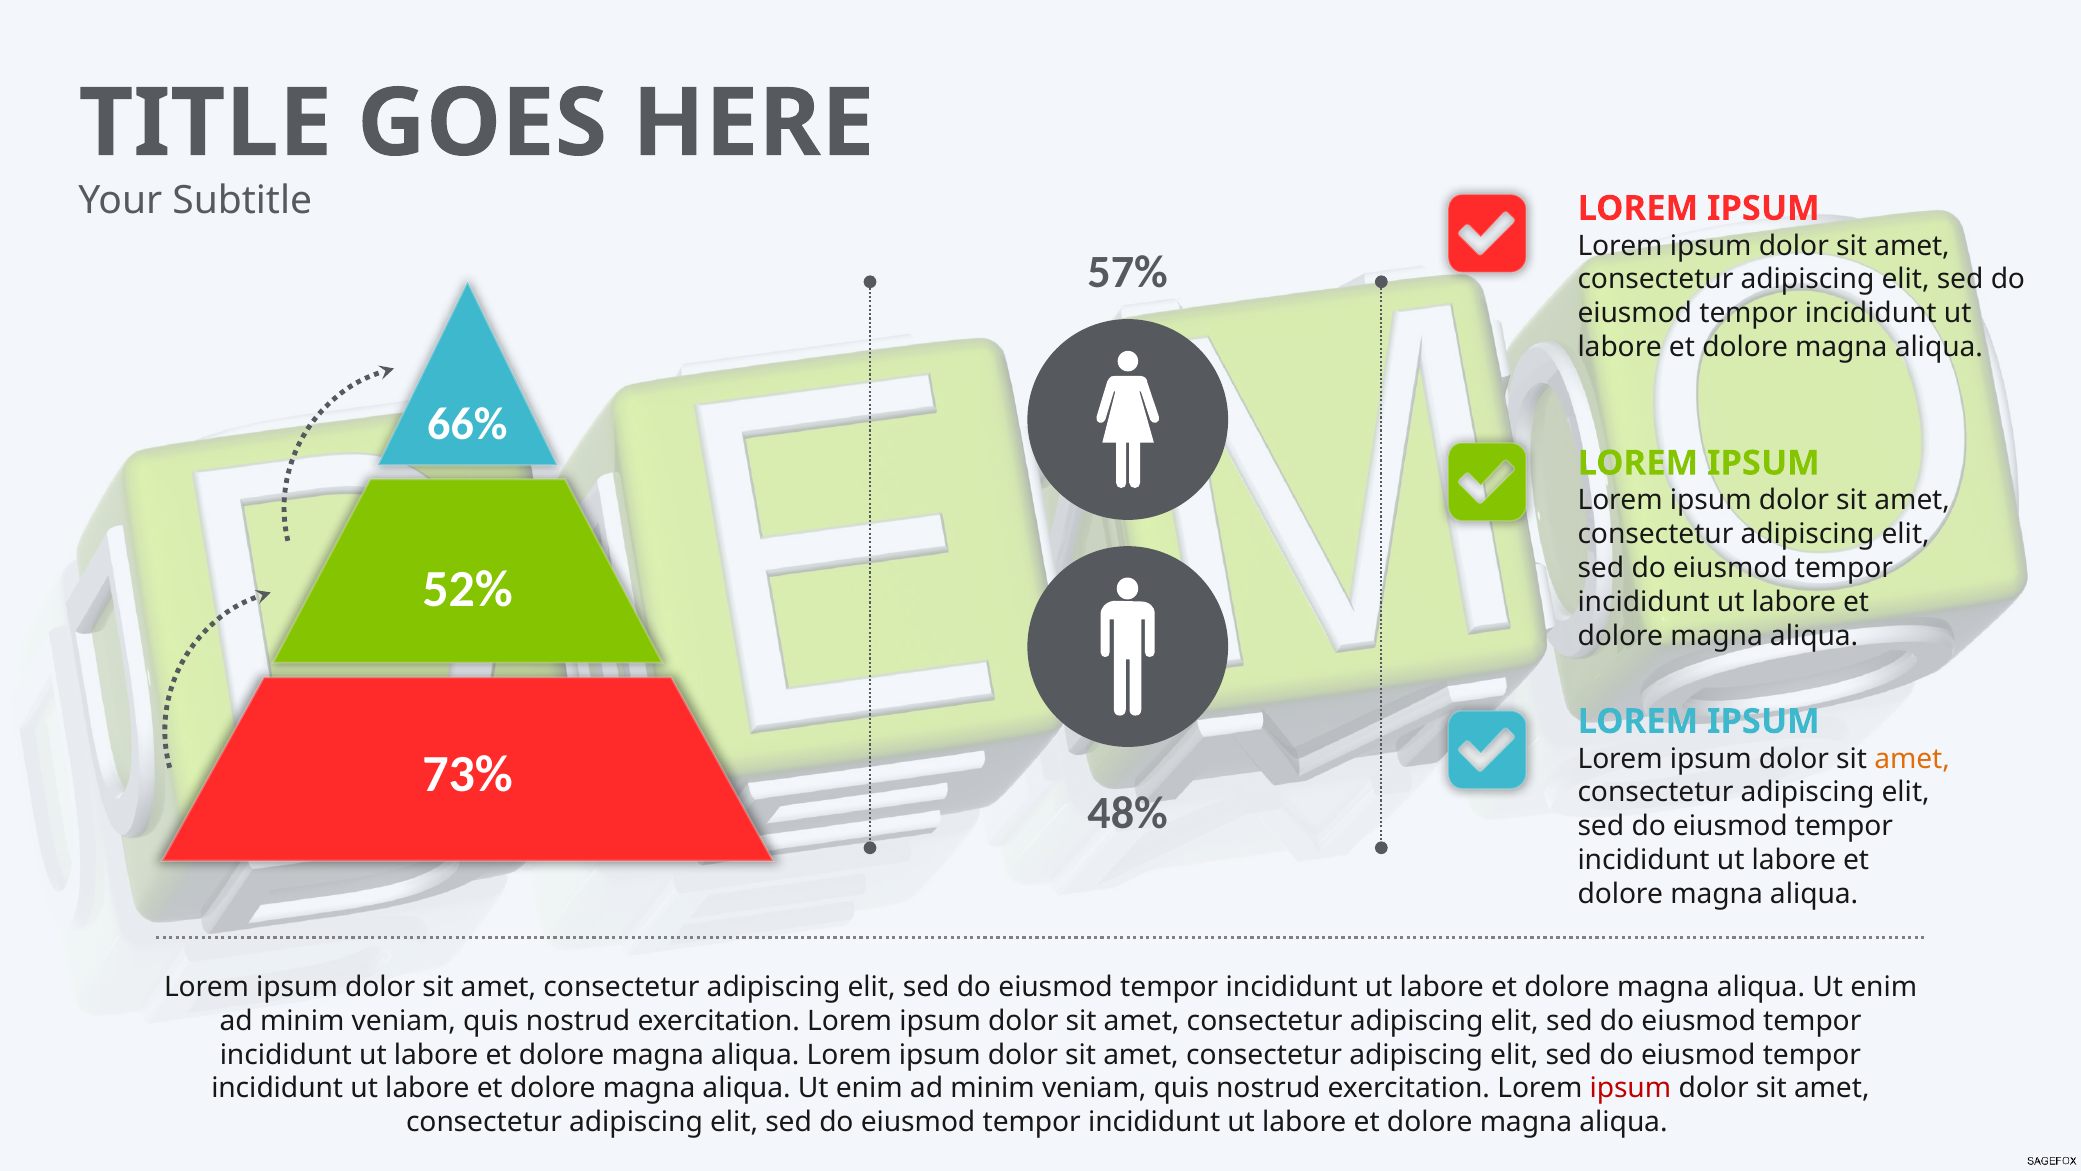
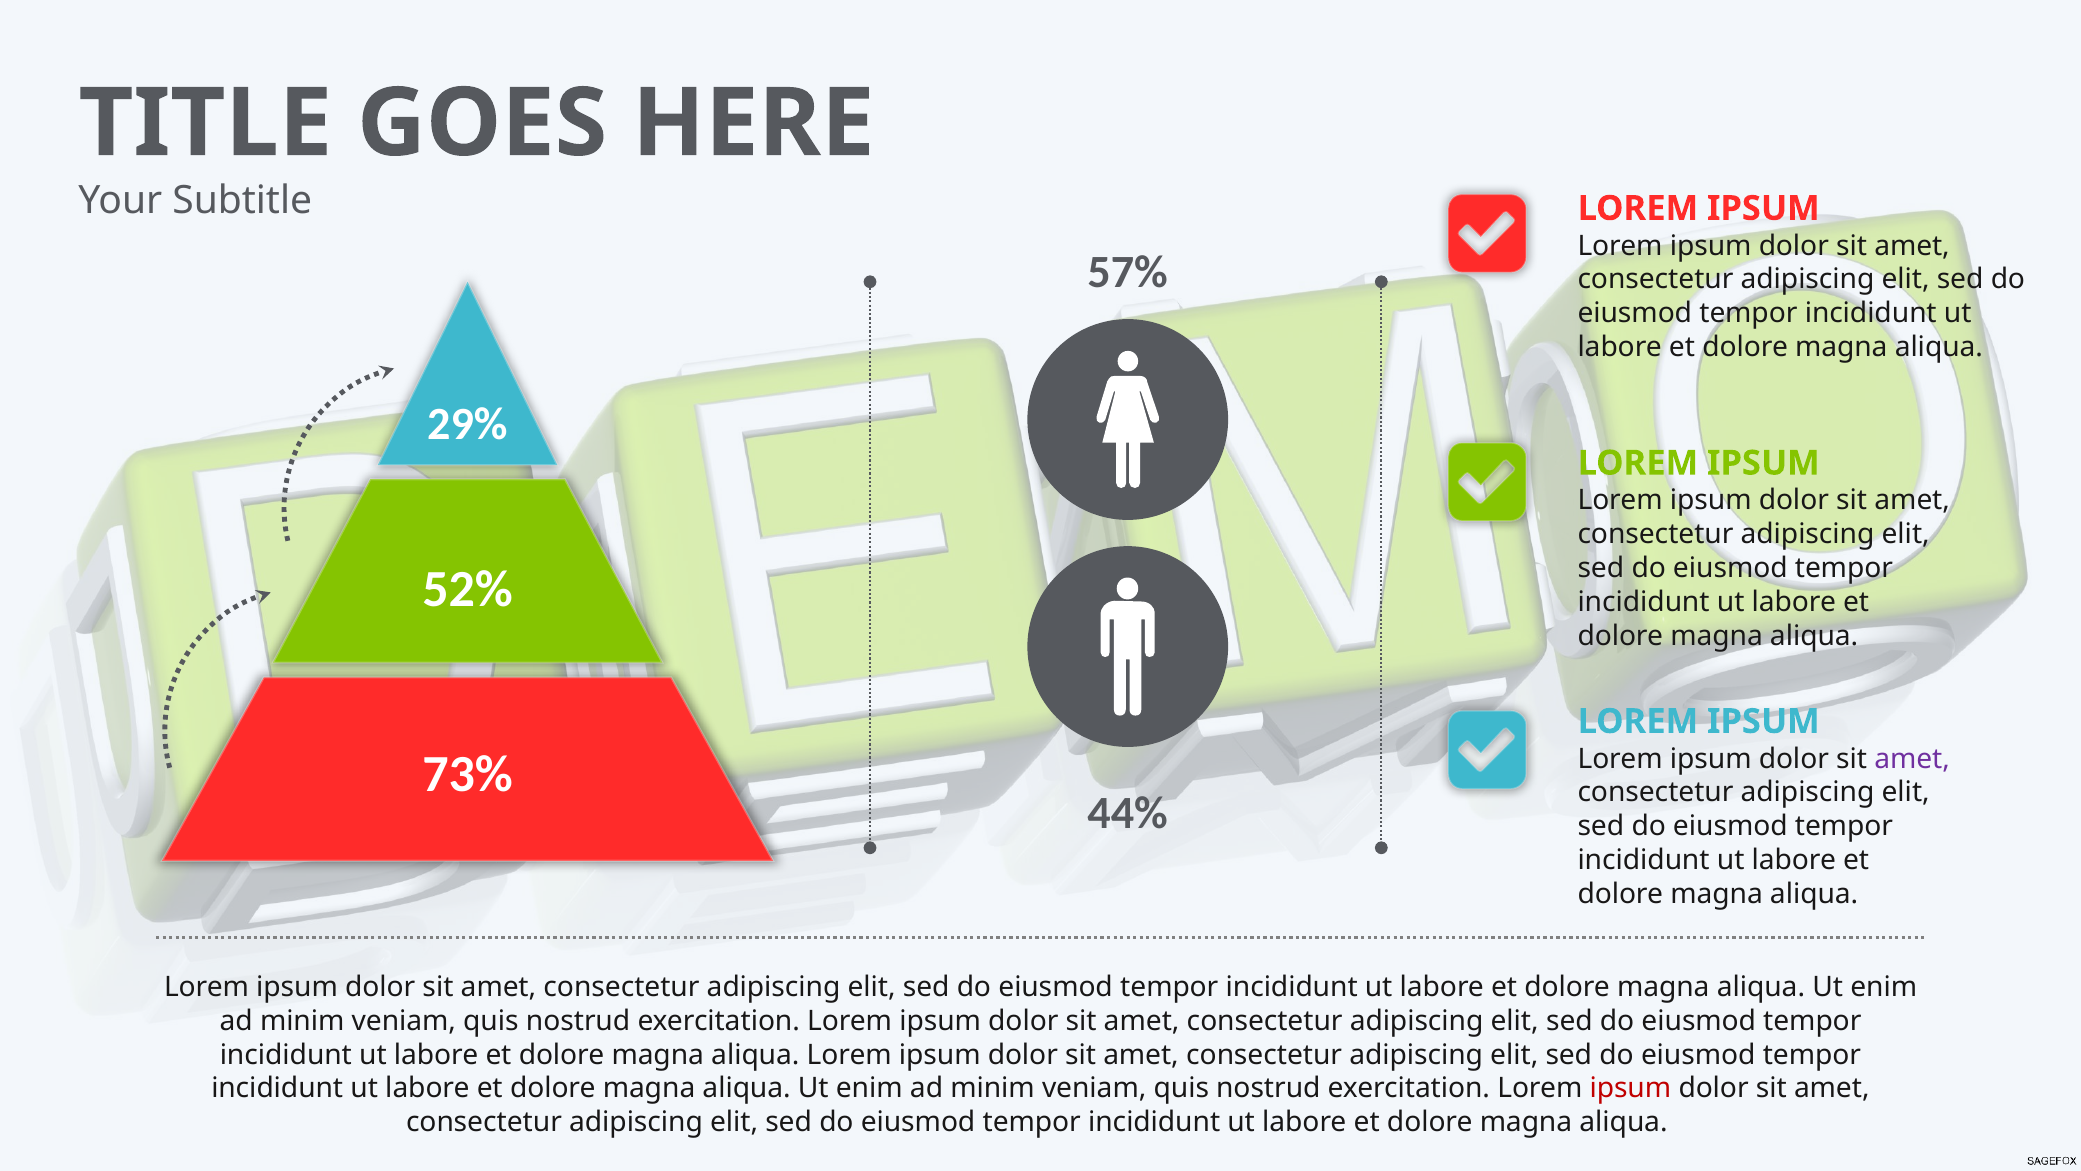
66%: 66% -> 29% (467, 424)
amet colour: orange -> purple (1912, 759)
48%: 48% -> 44% (1128, 813)
